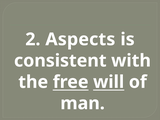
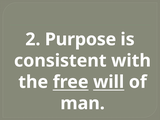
Aspects: Aspects -> Purpose (81, 39)
